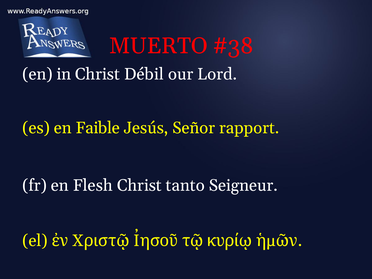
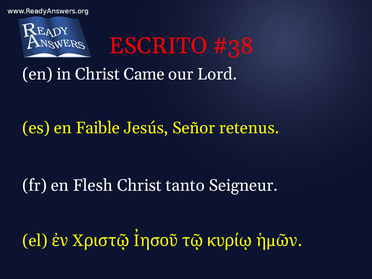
MUERTO: MUERTO -> ESCRITO (158, 46)
Débil: Débil -> Came (144, 74)
rapport: rapport -> retenus (249, 128)
